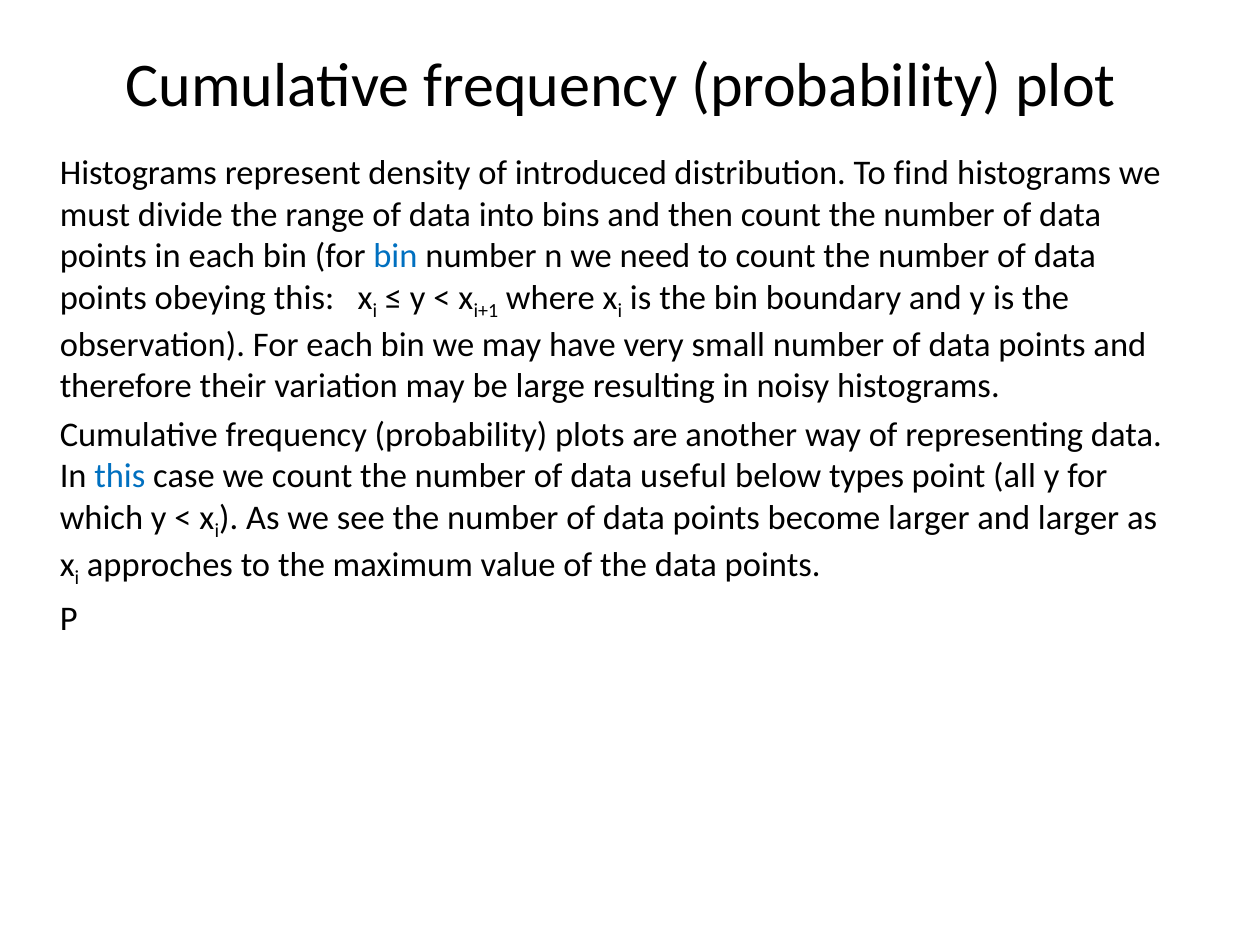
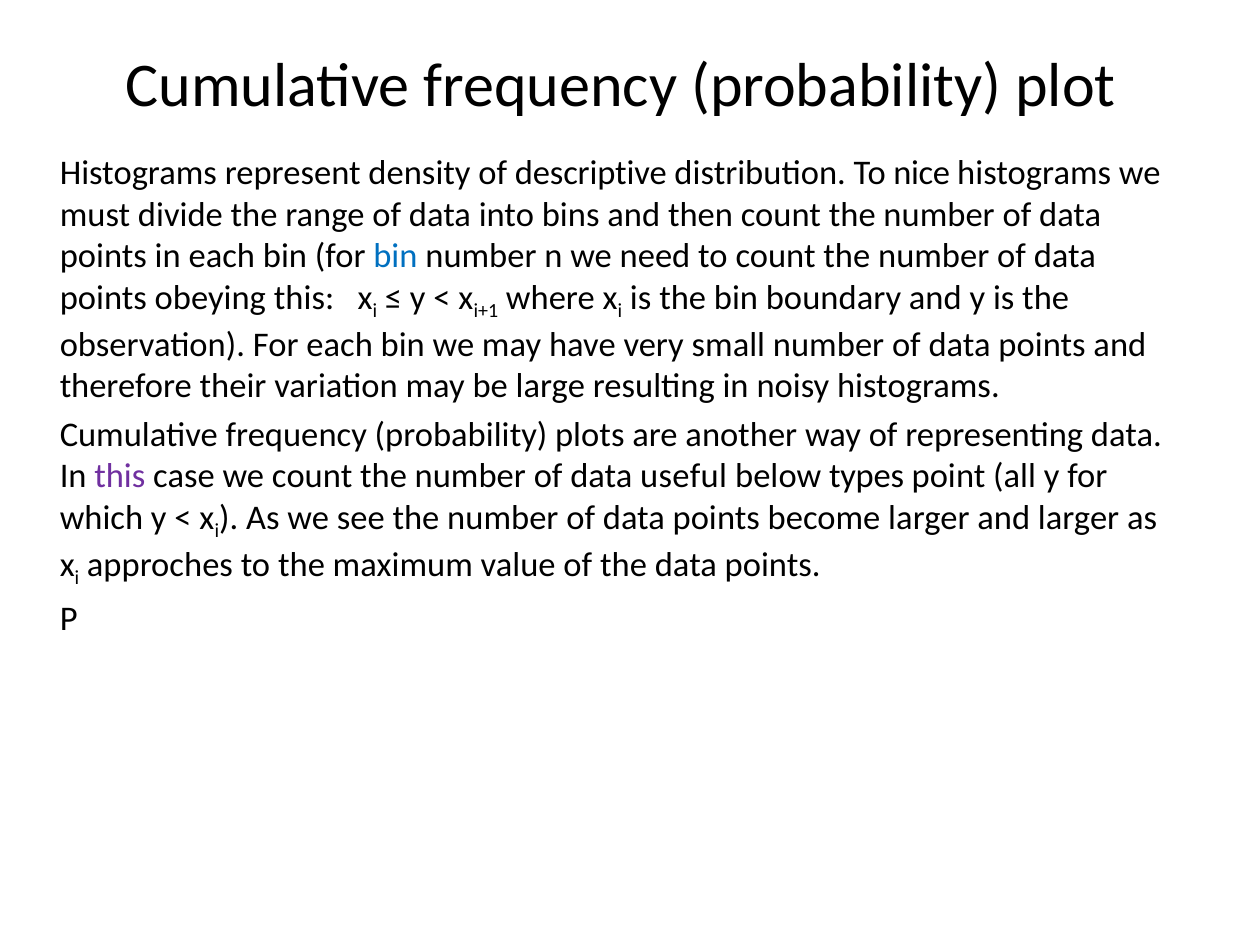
introduced: introduced -> descriptive (591, 173)
find: find -> nice (922, 173)
this colour: blue -> purple (120, 476)
